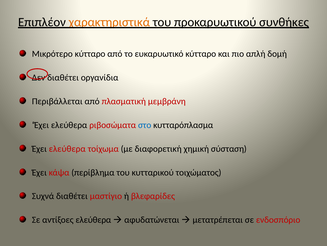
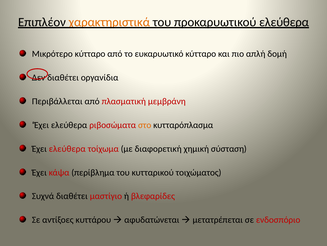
προκαρυωτικού συνθήκες: συνθήκες -> ελεύθερα (284, 22)
στο colour: blue -> orange (145, 125)
αντίξοες ελεύθερα: ελεύθερα -> κυττάρου (93, 219)
